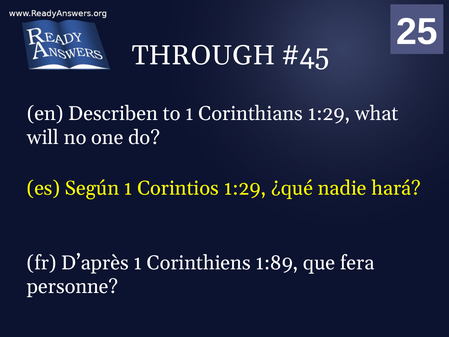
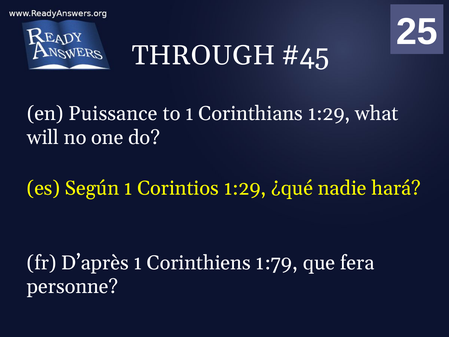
Describen: Describen -> Puissance (113, 114)
1:89: 1:89 -> 1:79 (277, 263)
